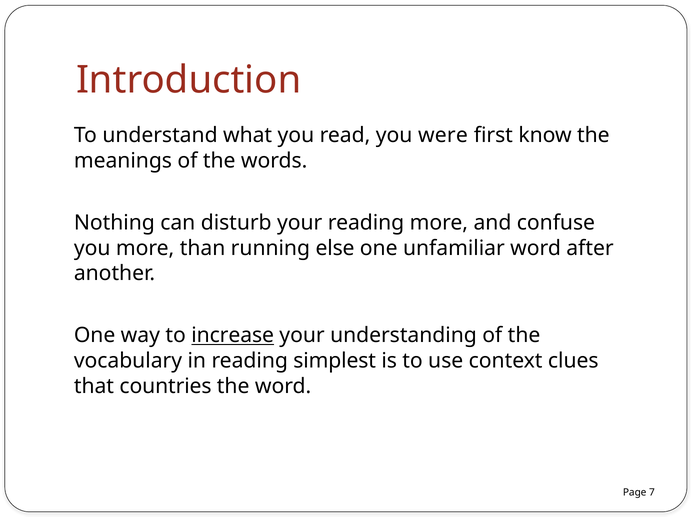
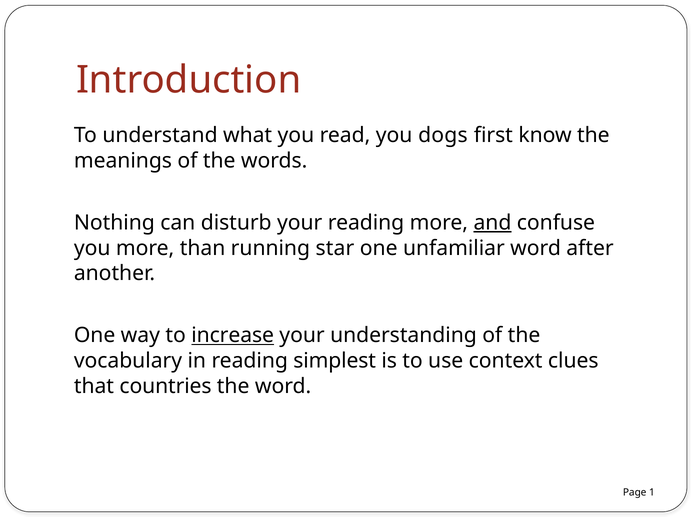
were: were -> dogs (443, 135)
and underline: none -> present (492, 223)
else: else -> star (335, 248)
7: 7 -> 1 (652, 493)
